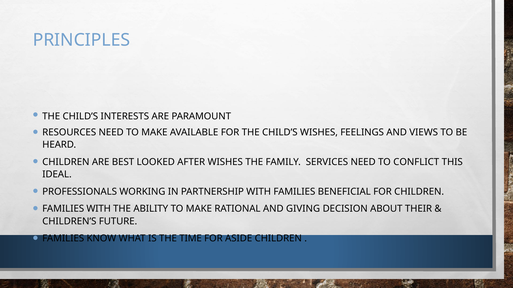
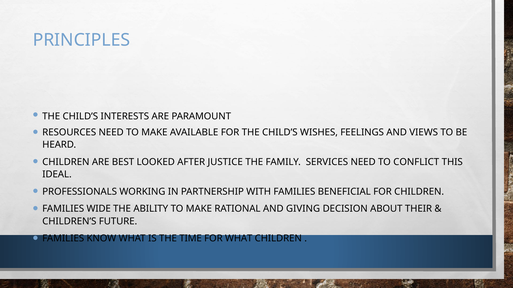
AFTER WISHES: WISHES -> JUSTICE (225, 162)
FAMILIES WITH: WITH -> WIDE (99, 209)
FOR ASIDE: ASIDE -> WHAT (239, 239)
